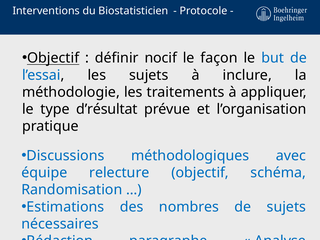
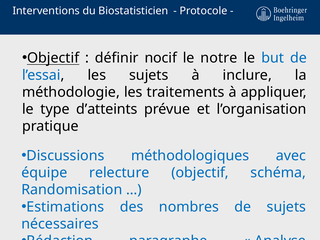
façon: façon -> notre (219, 58)
d’résultat: d’résultat -> d’atteints (107, 109)
